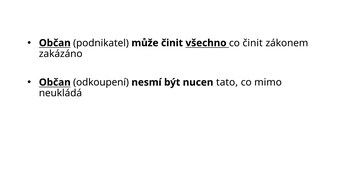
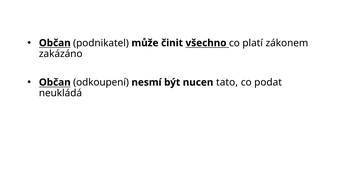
co činit: činit -> platí (253, 43)
mimo: mimo -> podat (268, 83)
